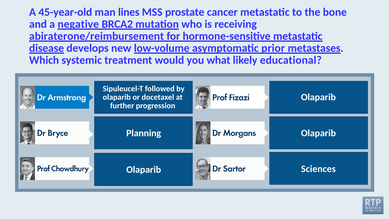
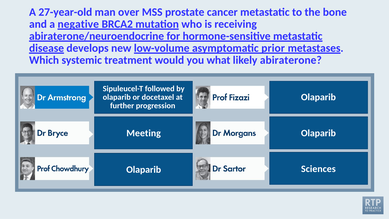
45-year-old: 45-year-old -> 27-year-old (65, 12)
lines: lines -> over (129, 12)
abiraterone/reimbursement: abiraterone/reimbursement -> abiraterone/neuroendocrine (97, 36)
educational: educational -> abiraterone (291, 60)
Planning: Planning -> Meeting (144, 133)
